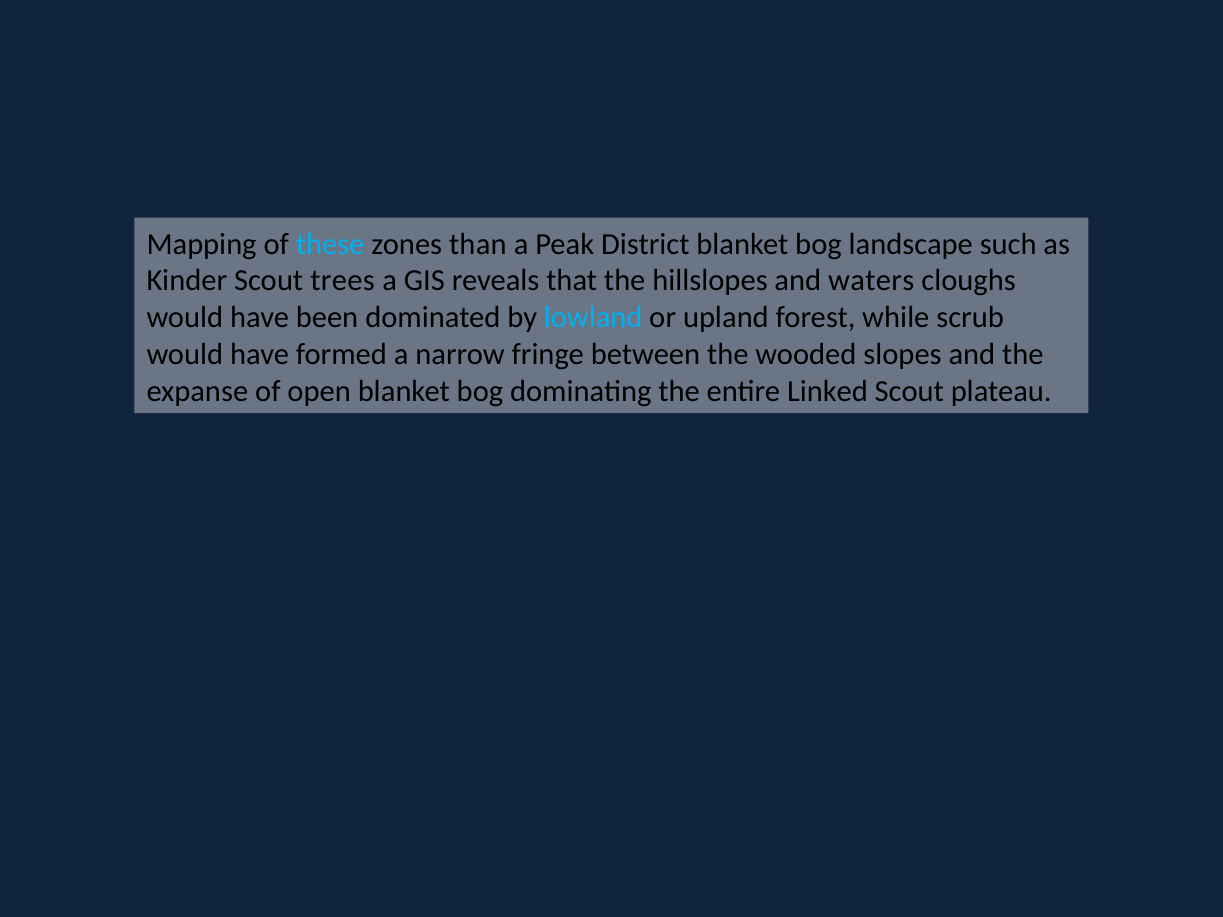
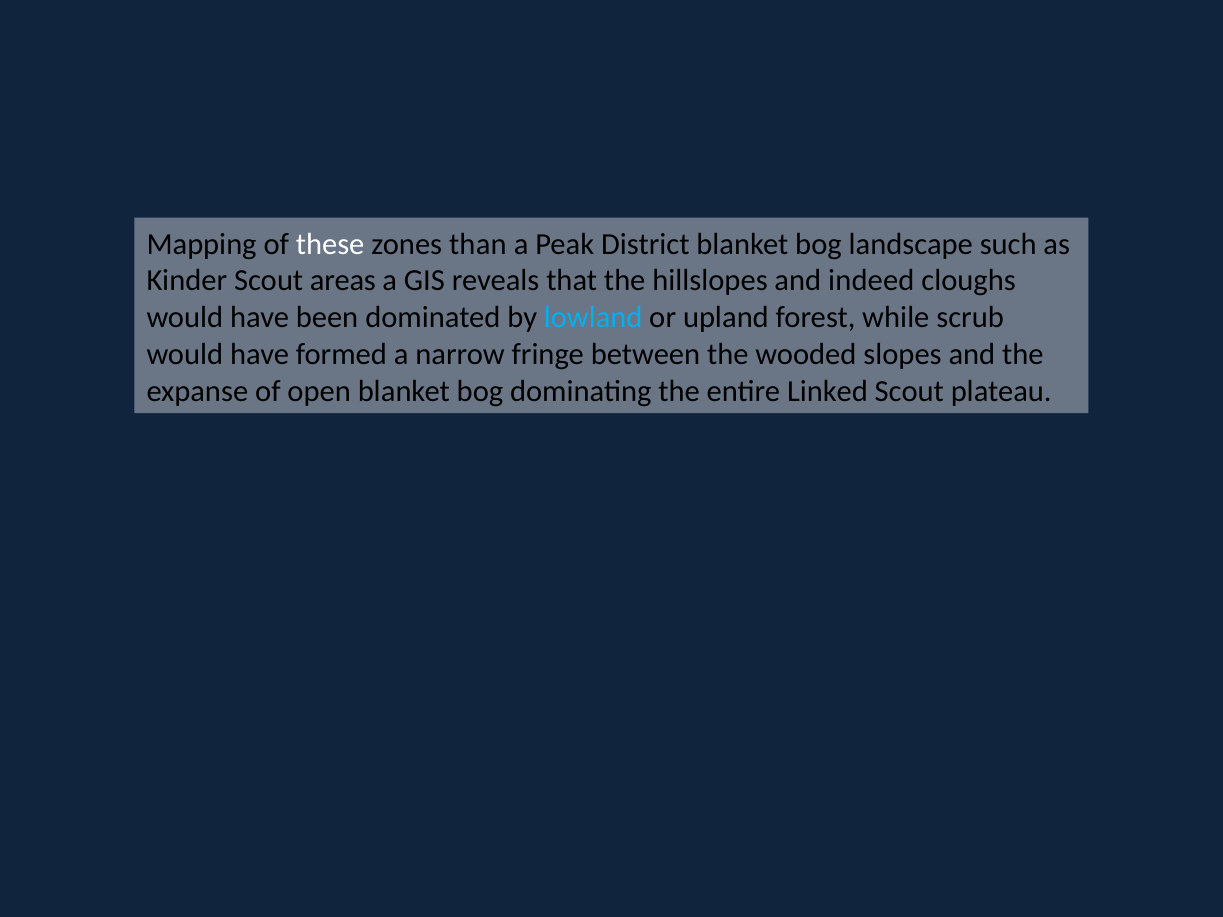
these colour: light blue -> white (330, 244)
trees: trees -> areas (343, 281)
waters: waters -> indeed (871, 281)
